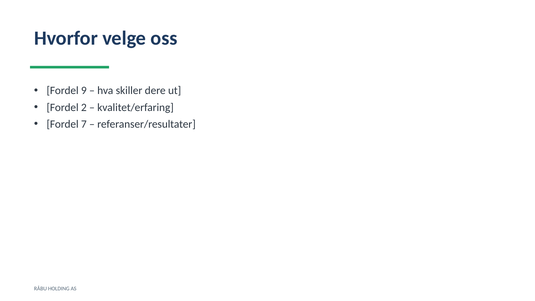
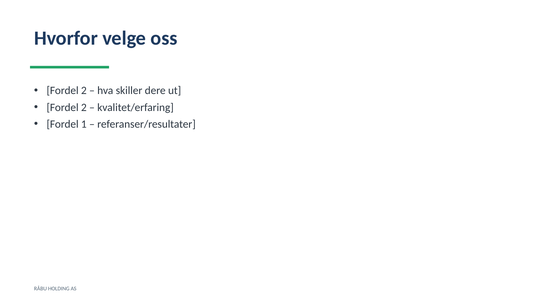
9: 9 -> 2 (84, 91)
7: 7 -> 1 (84, 124)
